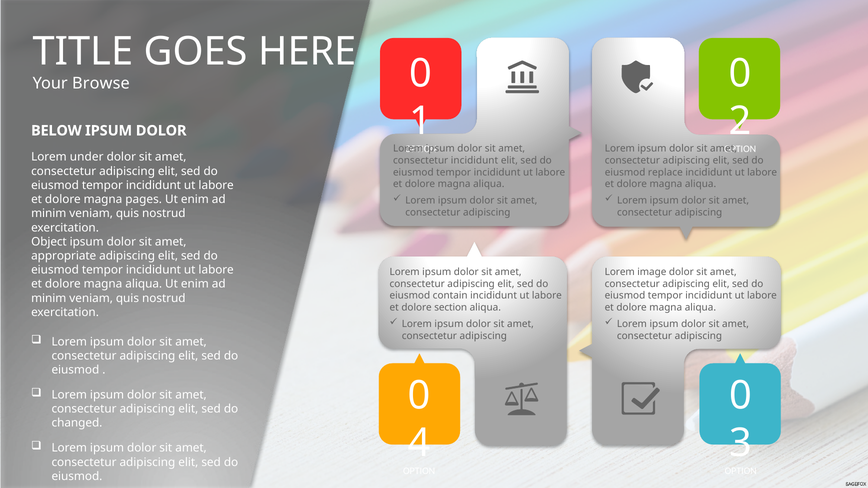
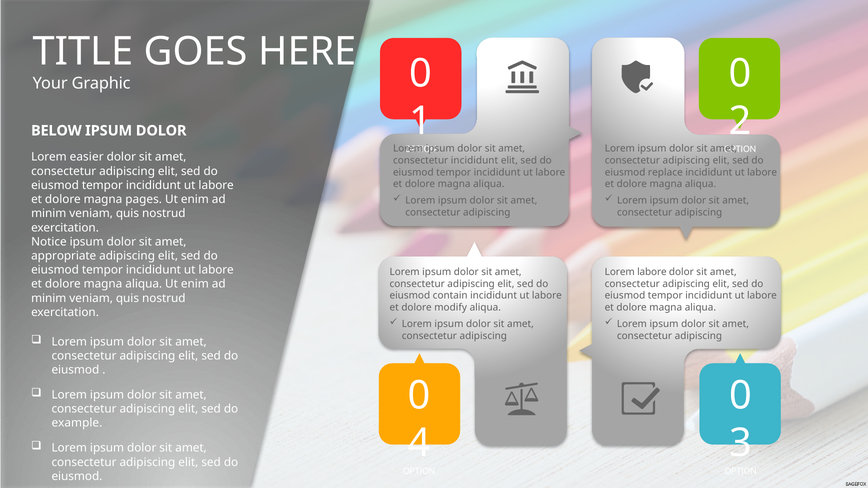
Browse: Browse -> Graphic (101, 83)
under: under -> easier (87, 157)
Object: Object -> Notice (49, 242)
Lorem image: image -> labore (652, 272)
section: section -> modify (451, 308)
changed: changed -> example (77, 423)
